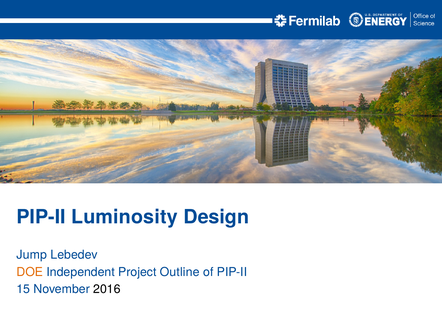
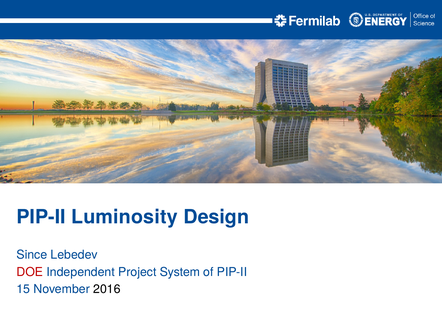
Jump: Jump -> Since (32, 254)
DOE colour: orange -> red (30, 272)
Outline: Outline -> System (180, 272)
